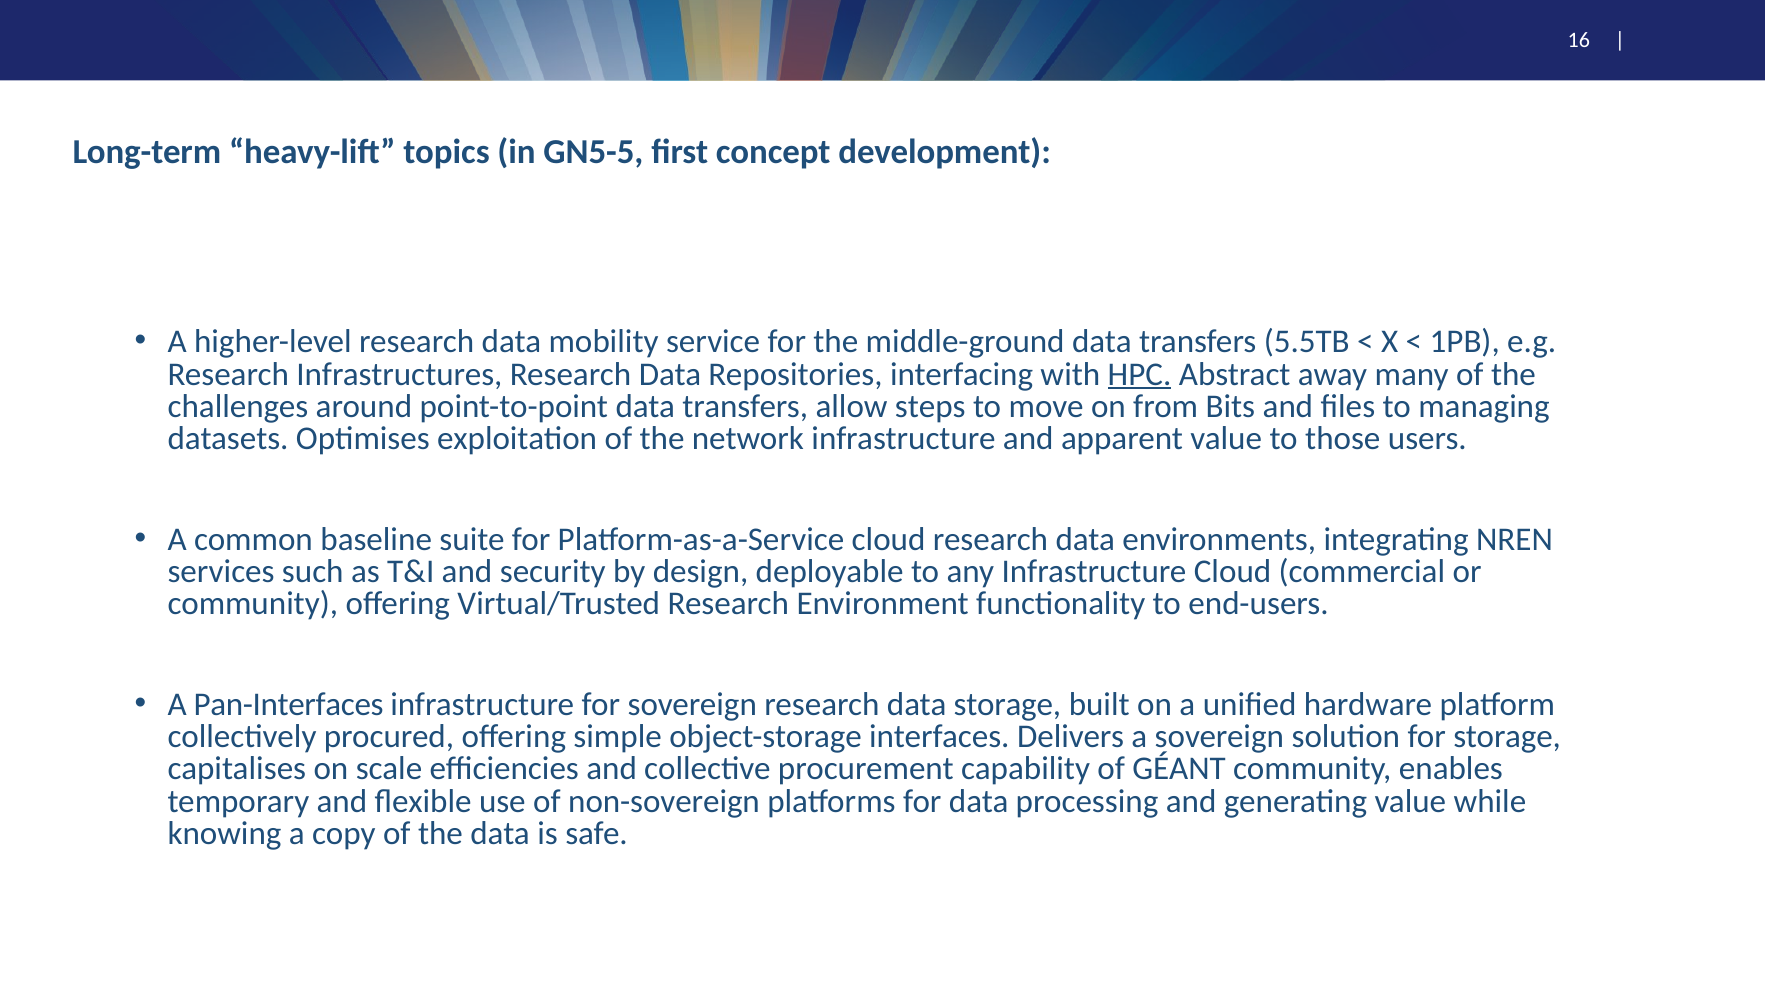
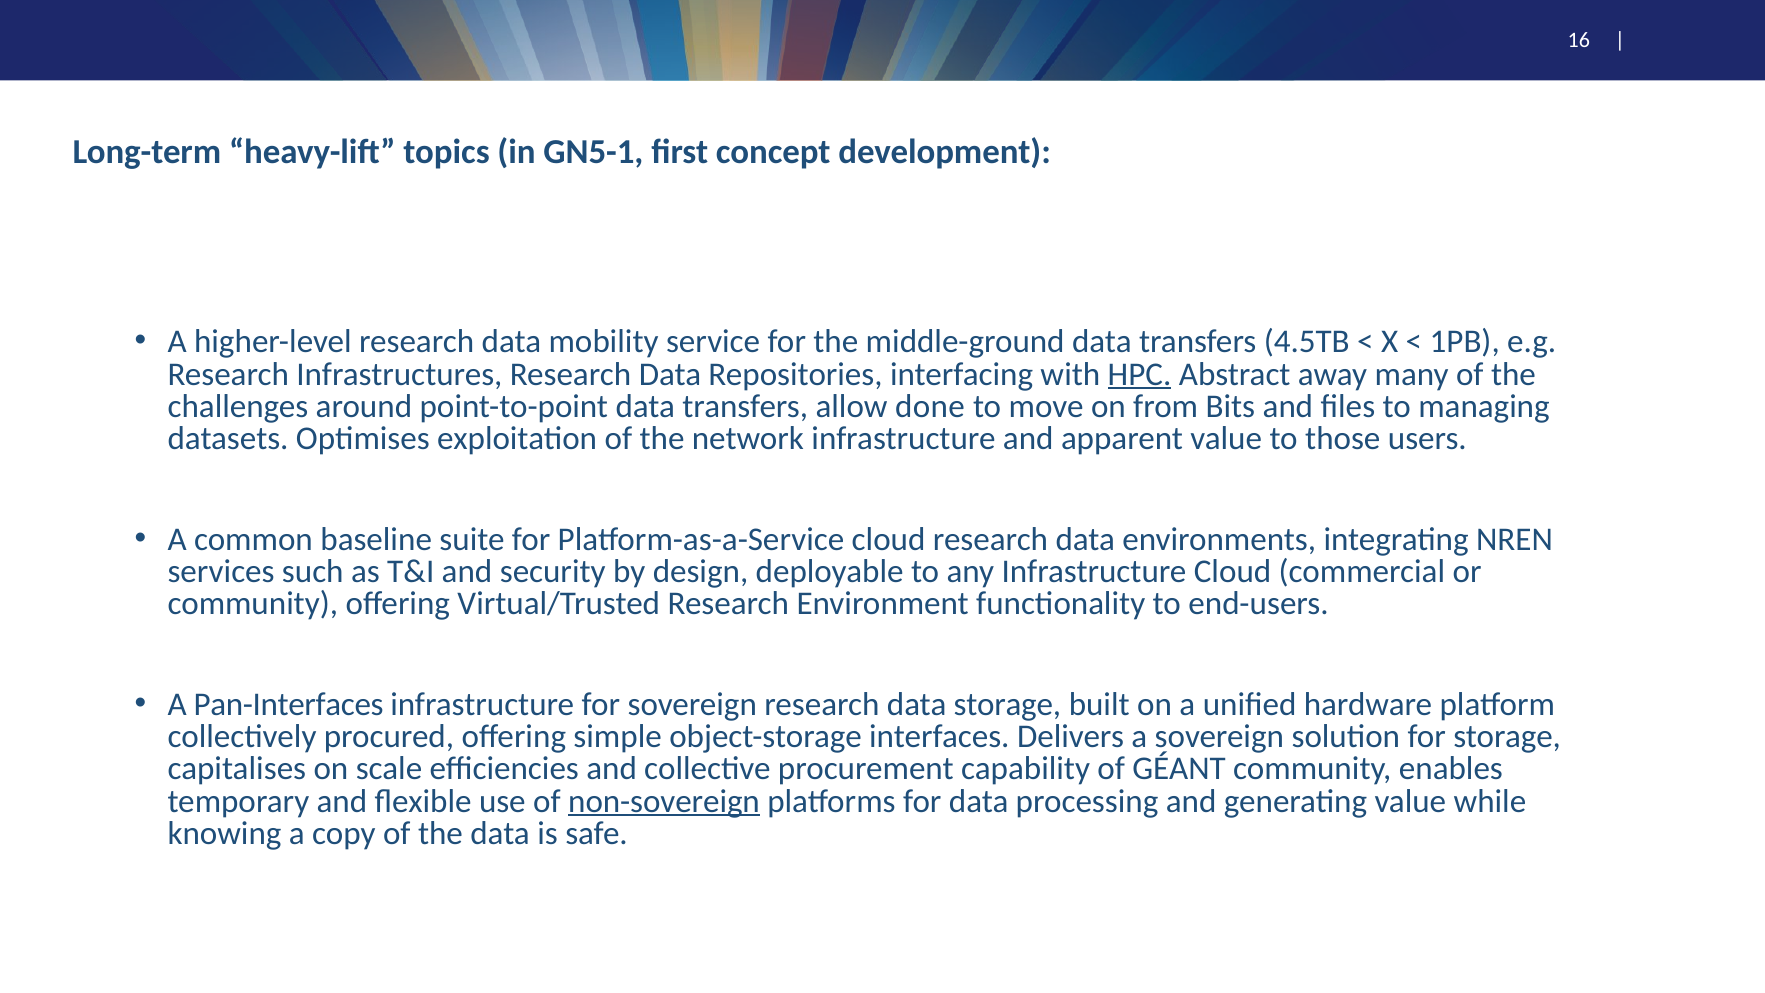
GN5-5: GN5-5 -> GN5-1 (593, 152)
5.5TB: 5.5TB -> 4.5TB (1307, 342)
steps: steps -> done (930, 406)
non-sovereign underline: none -> present (664, 801)
